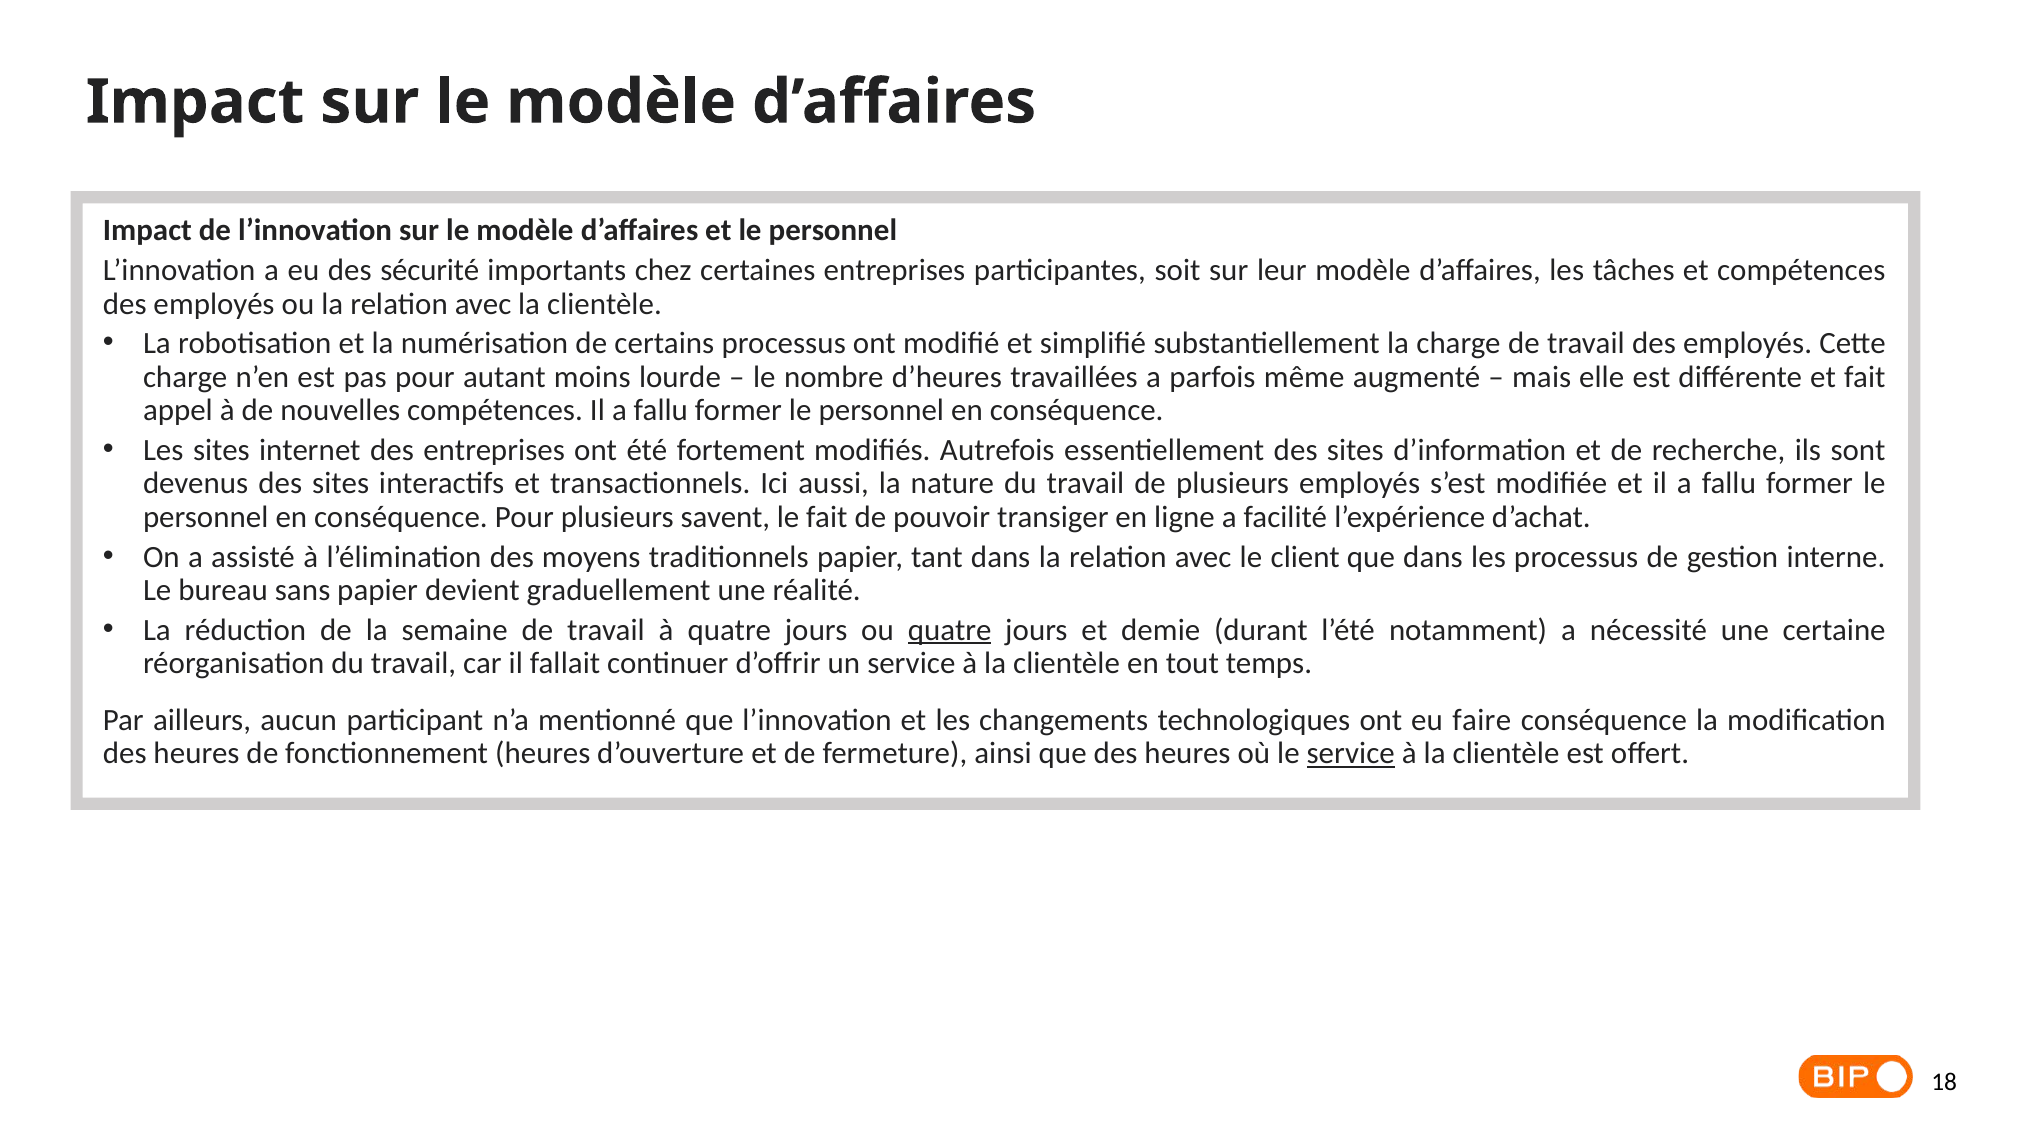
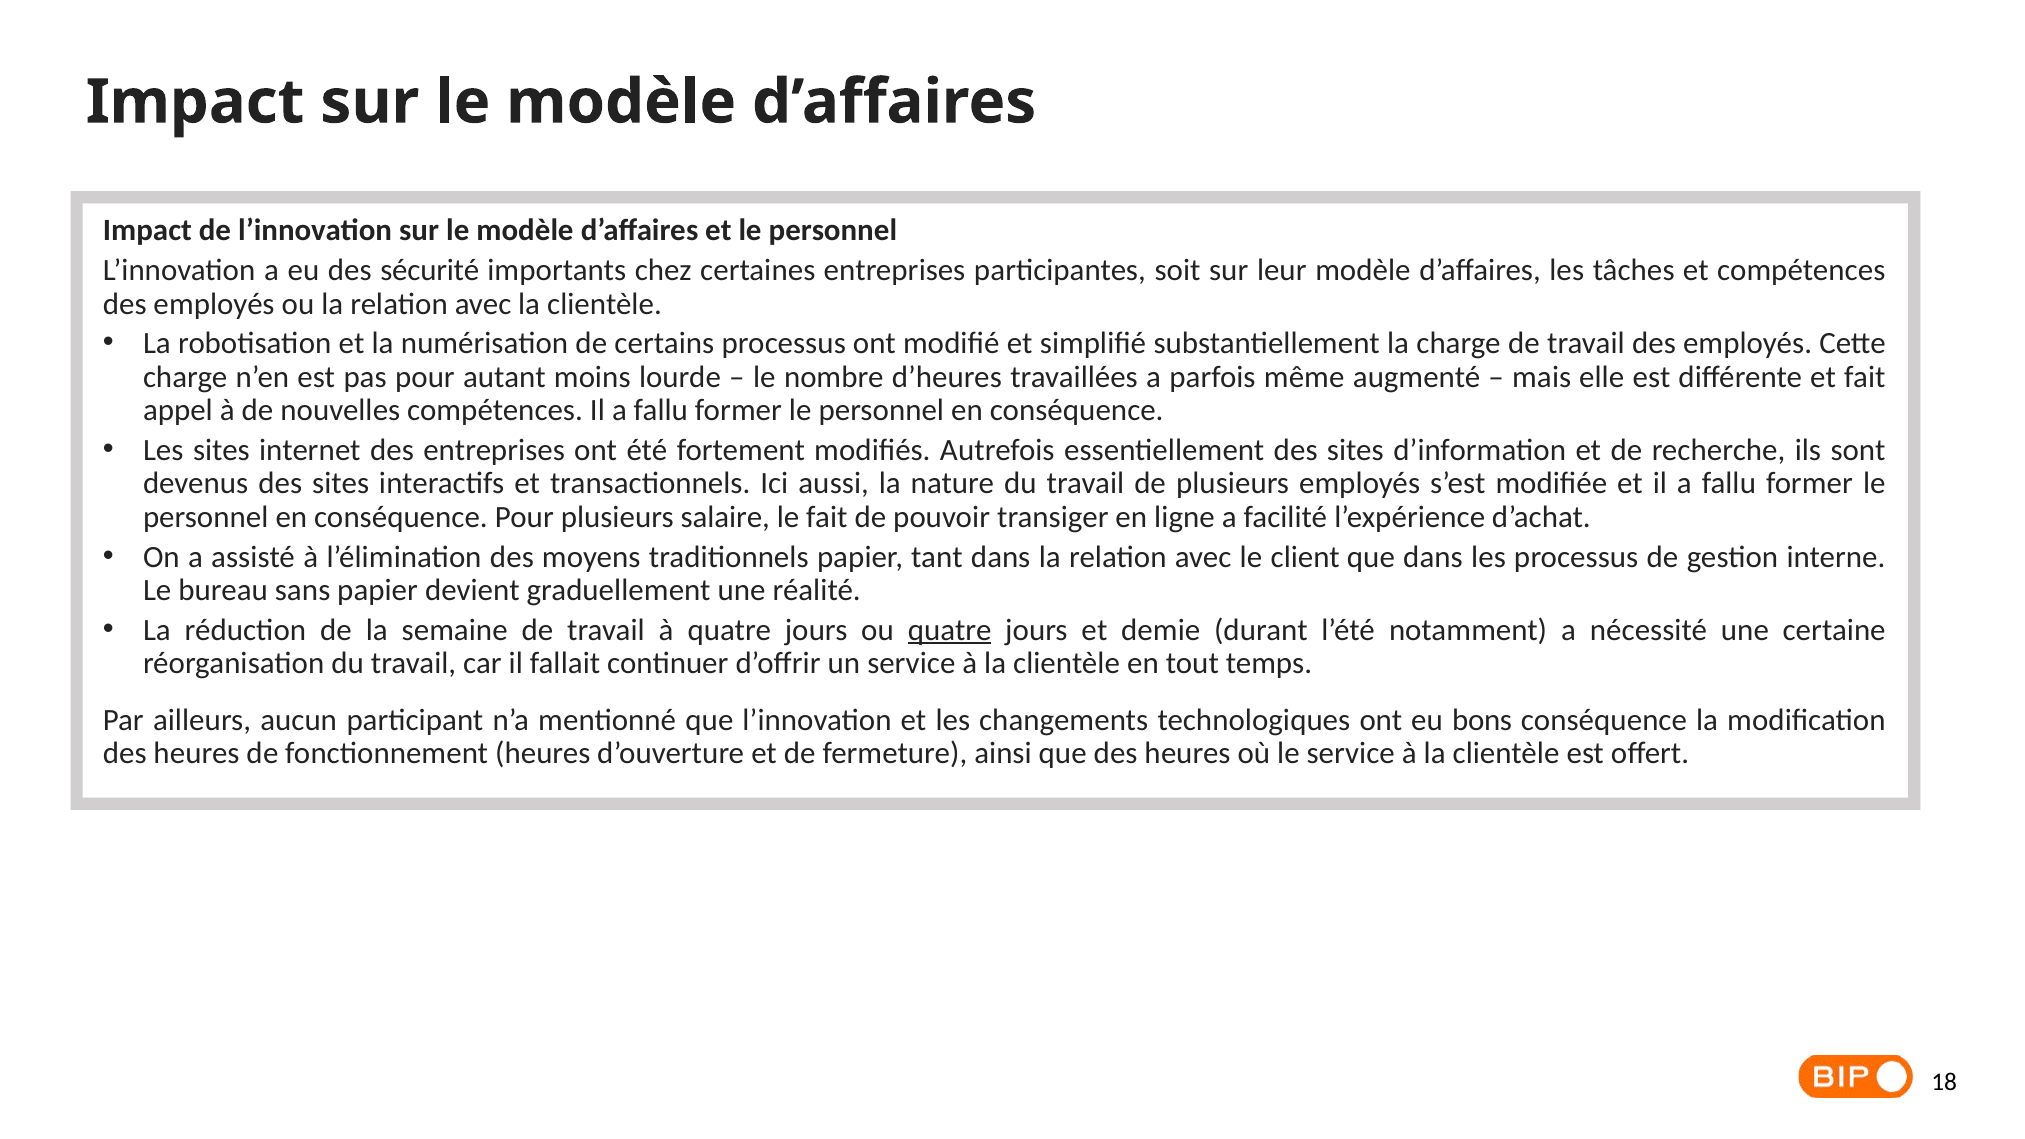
savent: savent -> salaire (725, 517)
faire: faire -> bons (1482, 720)
service underline: present -> none (1351, 754)
